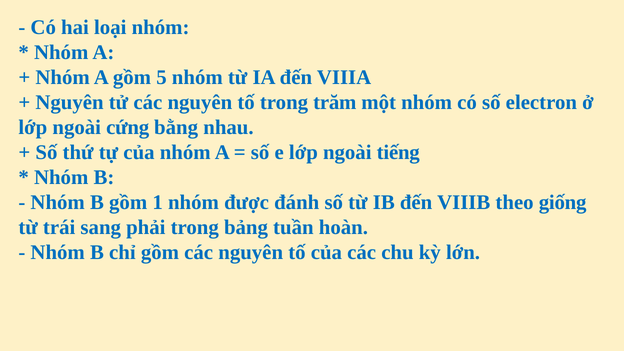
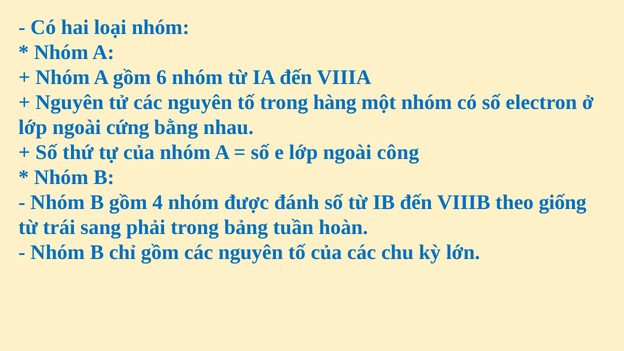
5: 5 -> 6 (161, 77)
trăm: trăm -> hàng (335, 102)
tiếng: tiếng -> công (398, 152)
1: 1 -> 4 (158, 202)
